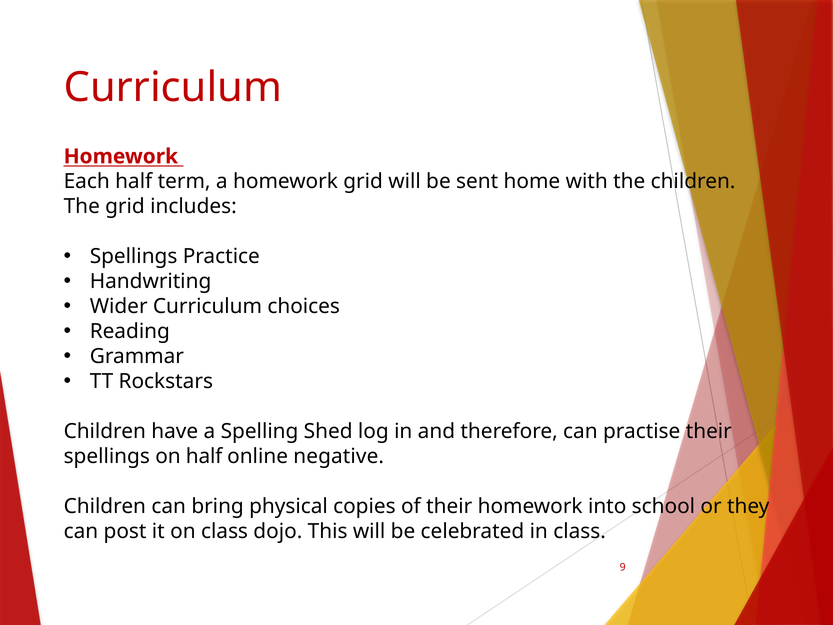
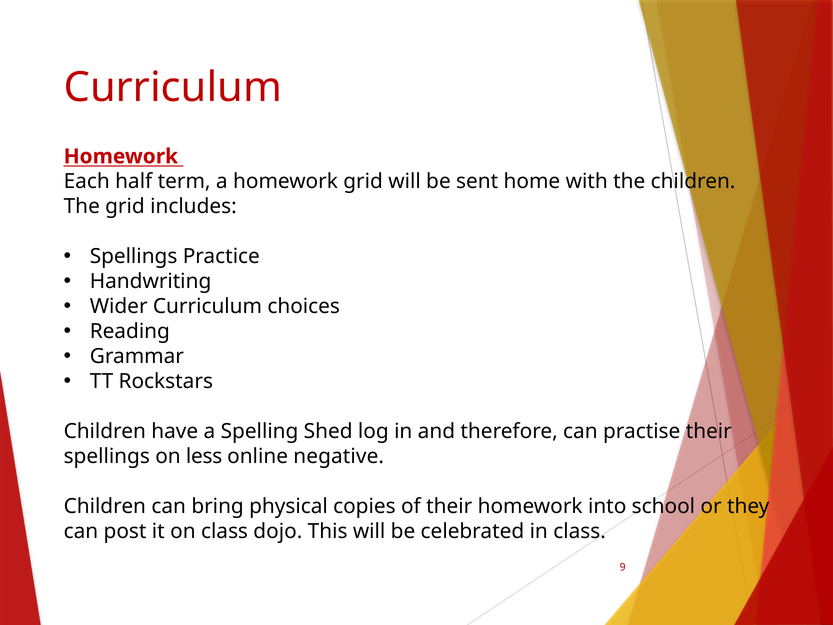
on half: half -> less (204, 456)
